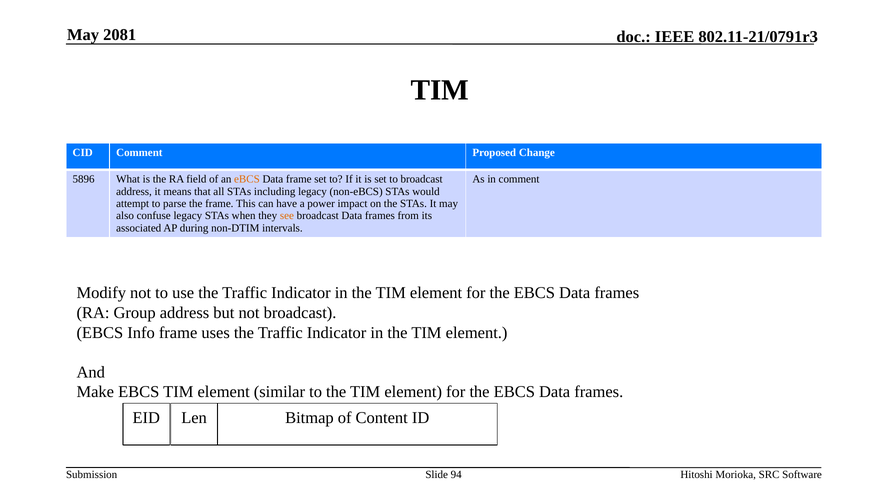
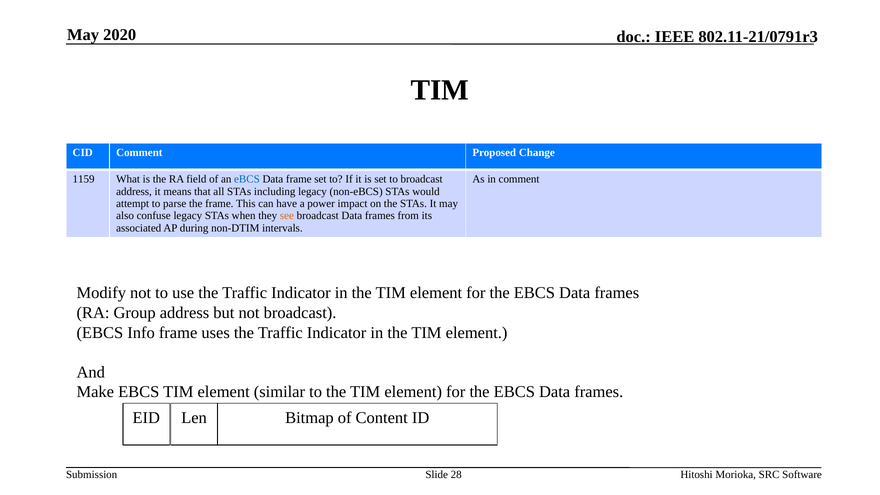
2081: 2081 -> 2020 (120, 35)
5896: 5896 -> 1159 (84, 179)
eBCS colour: orange -> blue (247, 179)
94: 94 -> 28 (456, 475)
